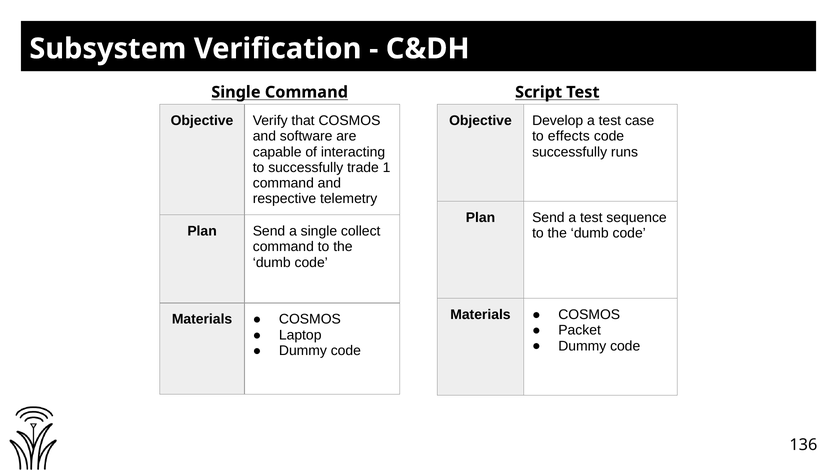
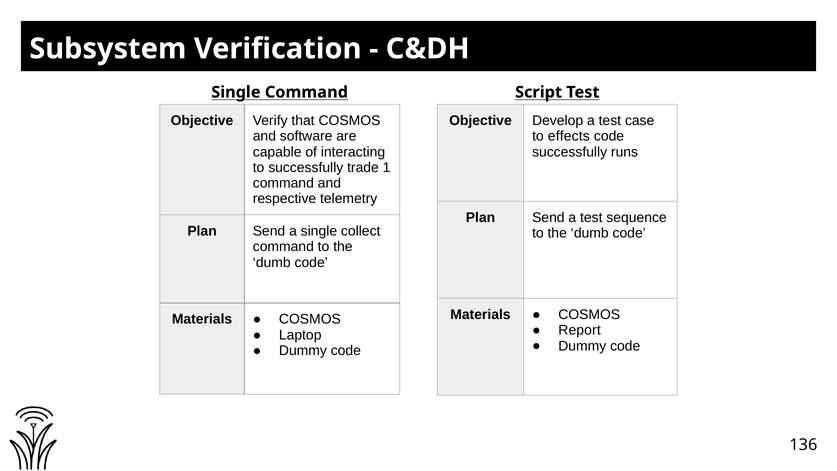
Packet: Packet -> Report (580, 330)
